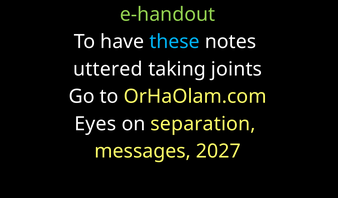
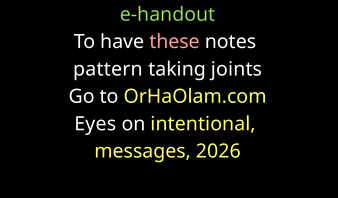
these colour: light blue -> pink (175, 42)
uttered: uttered -> pattern (108, 69)
separation: separation -> intentional (203, 124)
2027: 2027 -> 2026 (218, 151)
